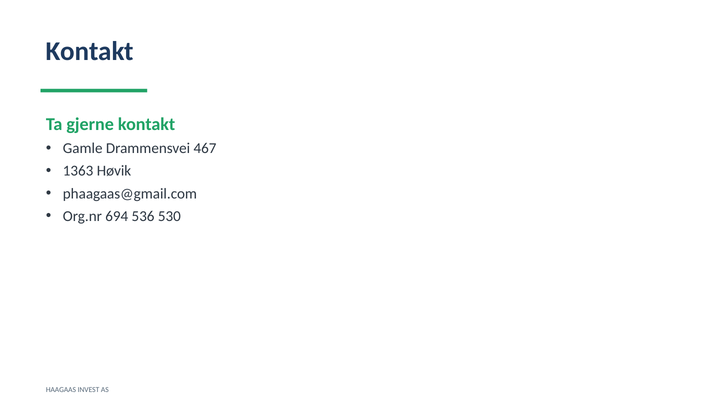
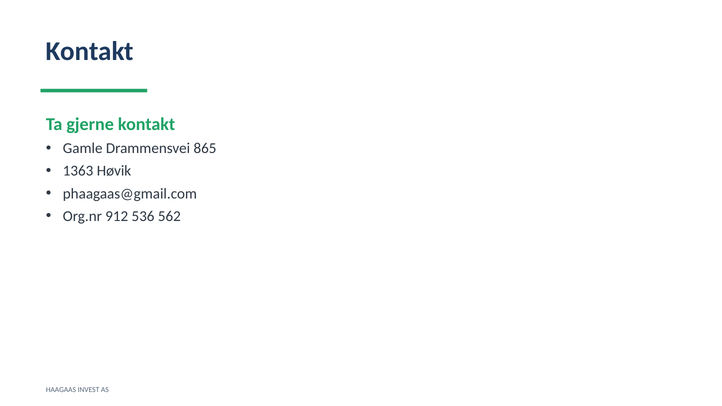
467: 467 -> 865 (205, 148)
694: 694 -> 912 (117, 216)
530: 530 -> 562 (169, 216)
